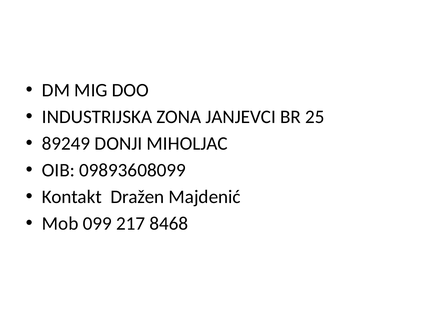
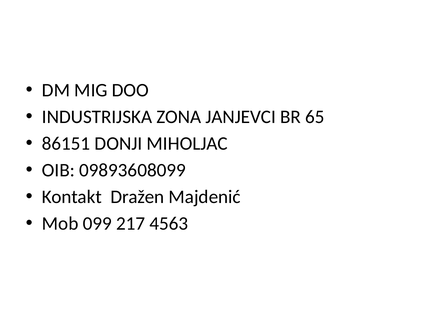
25: 25 -> 65 (315, 117)
89249: 89249 -> 86151 (66, 144)
8468: 8468 -> 4563 (169, 224)
